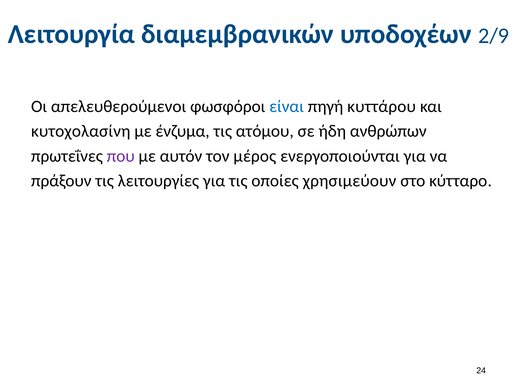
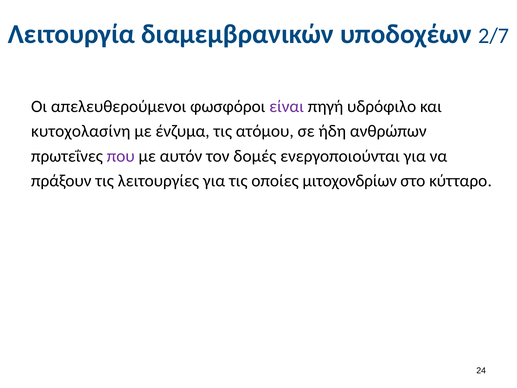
2/9: 2/9 -> 2/7 (494, 36)
είναι colour: blue -> purple (287, 106)
κυττάρου: κυττάρου -> υδρόφιλο (382, 106)
μέρος: μέρος -> δομές (255, 156)
χρησιμεύουν: χρησιμεύουν -> μιτοχονδρίων (350, 181)
